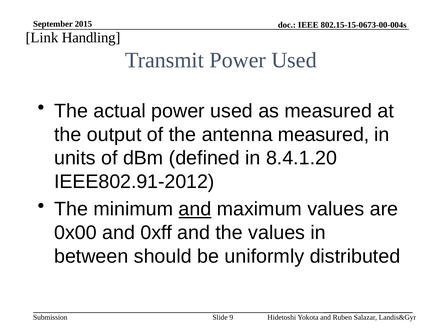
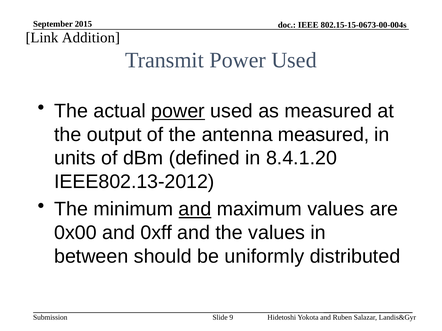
Handling: Handling -> Addition (91, 38)
power underline: none -> present (178, 111)
IEEE802.91-2012: IEEE802.91-2012 -> IEEE802.13-2012 (134, 182)
